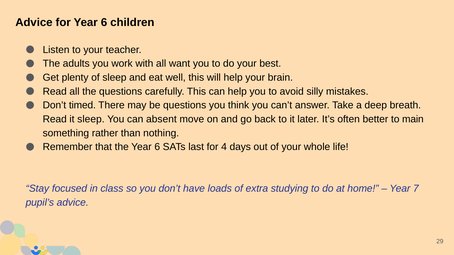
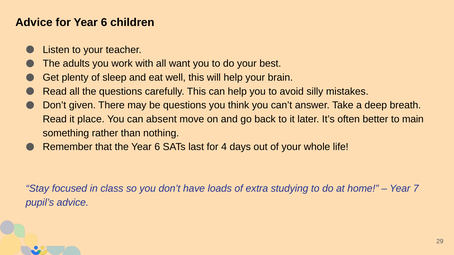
timed: timed -> given (82, 105)
it sleep: sleep -> place (91, 119)
